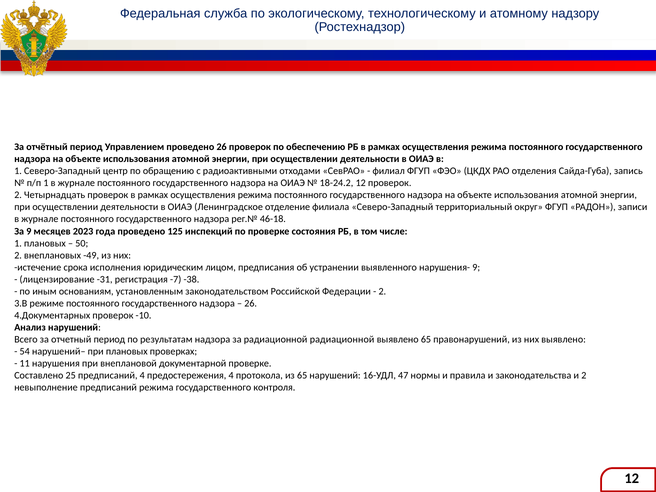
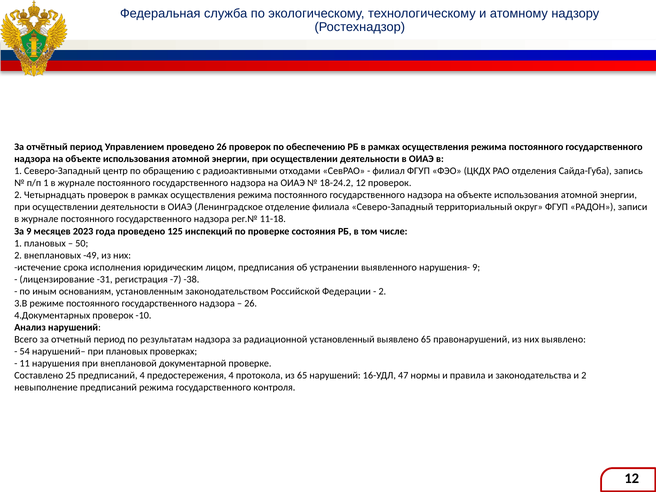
46-18: 46-18 -> 11-18 (273, 219)
радиационной радиационной: радиационной -> установленный (342, 340)
